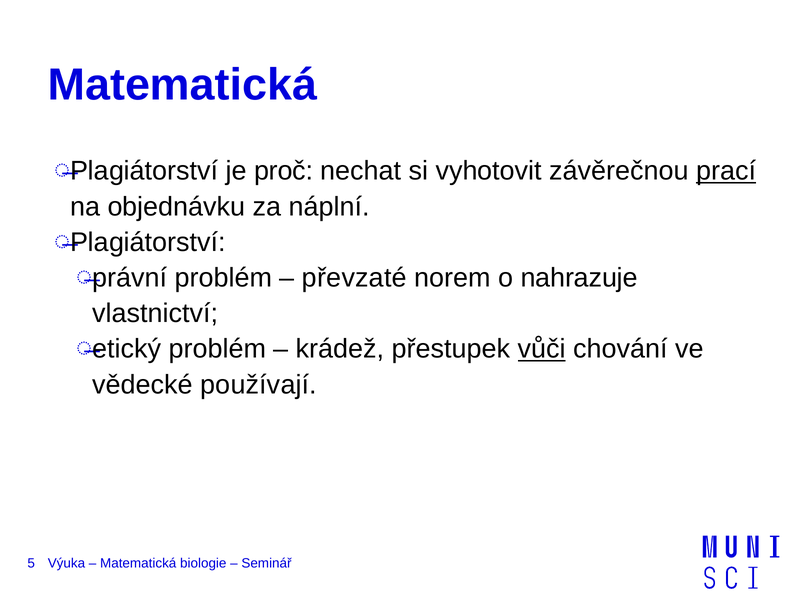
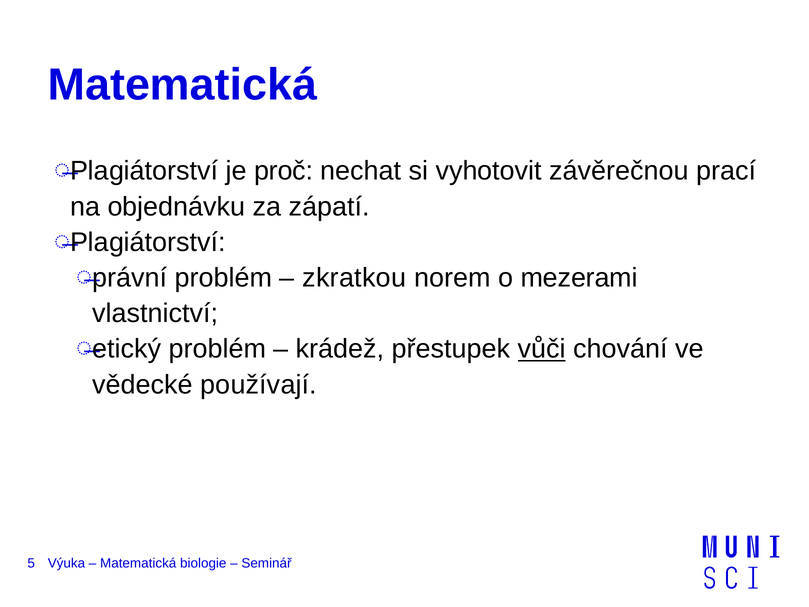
prací underline: present -> none (726, 171)
náplní: náplní -> zápatí (329, 207)
převzaté: převzaté -> zkratkou (354, 278)
nahrazuje: nahrazuje -> mezerami (579, 278)
